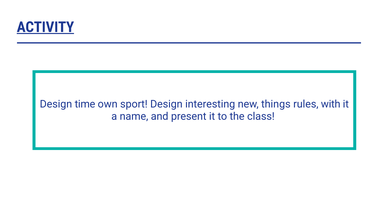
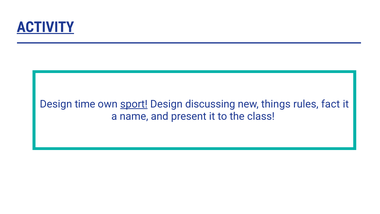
sport underline: none -> present (134, 104)
interesting: interesting -> discussing (210, 104)
with: with -> fact (331, 104)
